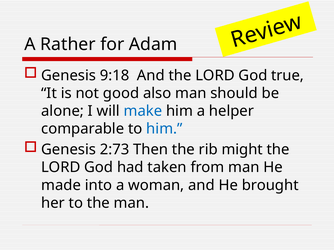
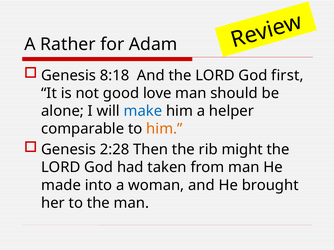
9:18: 9:18 -> 8:18 (115, 76)
true: true -> first (287, 76)
also: also -> love (157, 93)
him colour: blue -> orange (164, 129)
2:73: 2:73 -> 2:28 (115, 150)
